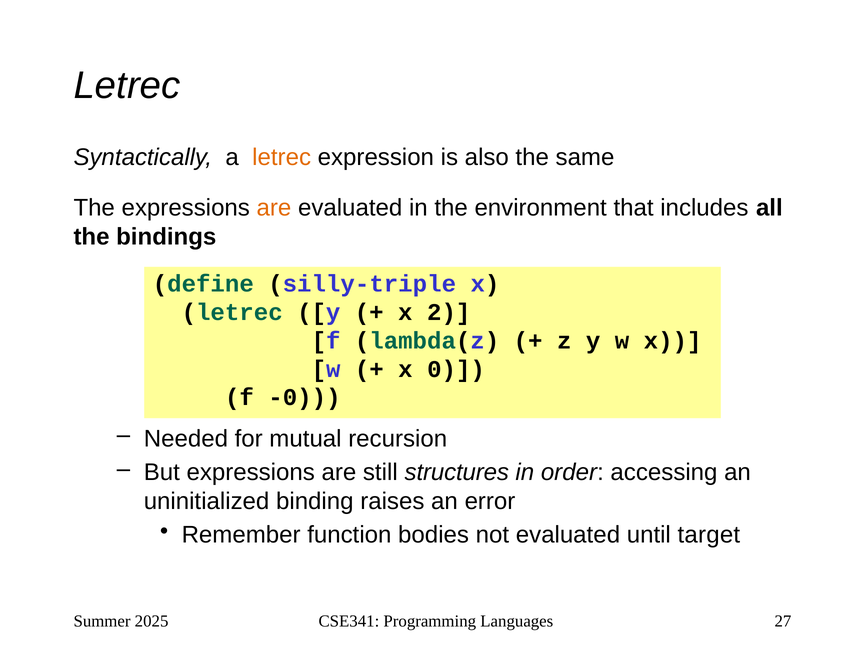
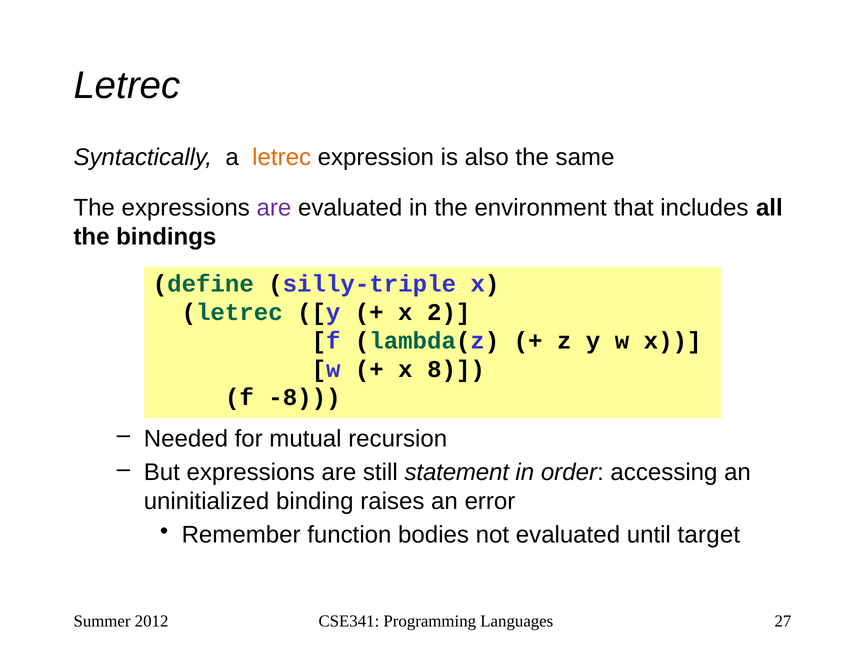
are colour: orange -> purple (274, 208)
0: 0 -> 8 (456, 369)
-0: -0 -> -8 (304, 397)
structures: structures -> statement (457, 472)
2025: 2025 -> 2012 (152, 621)
